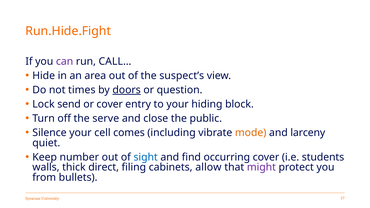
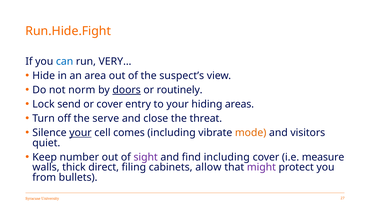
can colour: purple -> blue (65, 61)
CALL…: CALL… -> VERY… (115, 61)
times: times -> norm (82, 90)
question: question -> routinely (180, 90)
block: block -> areas (239, 104)
public: public -> threat (206, 119)
your underline: none -> present (80, 133)
larceny: larceny -> visitors (308, 133)
sight colour: blue -> purple (146, 157)
find occurring: occurring -> including (227, 157)
students: students -> measure (323, 157)
